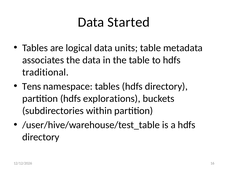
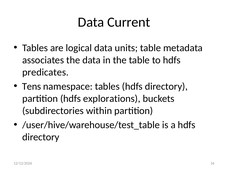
Started: Started -> Current (129, 22)
traditional: traditional -> predicates (45, 72)
